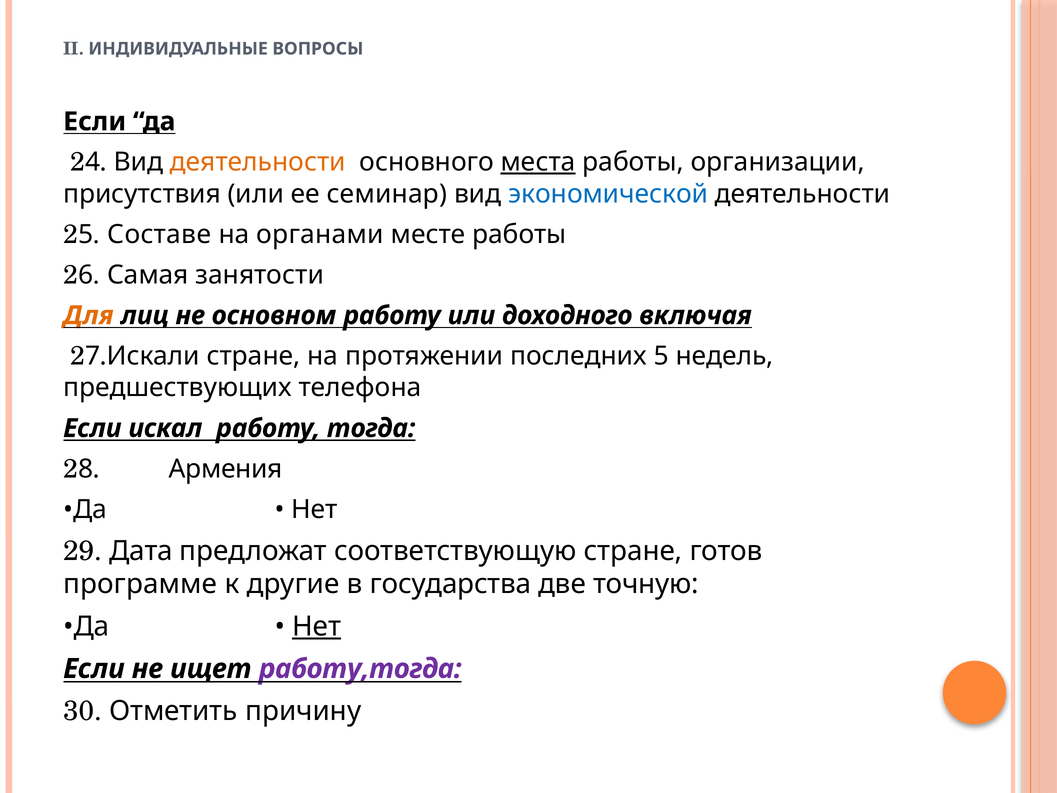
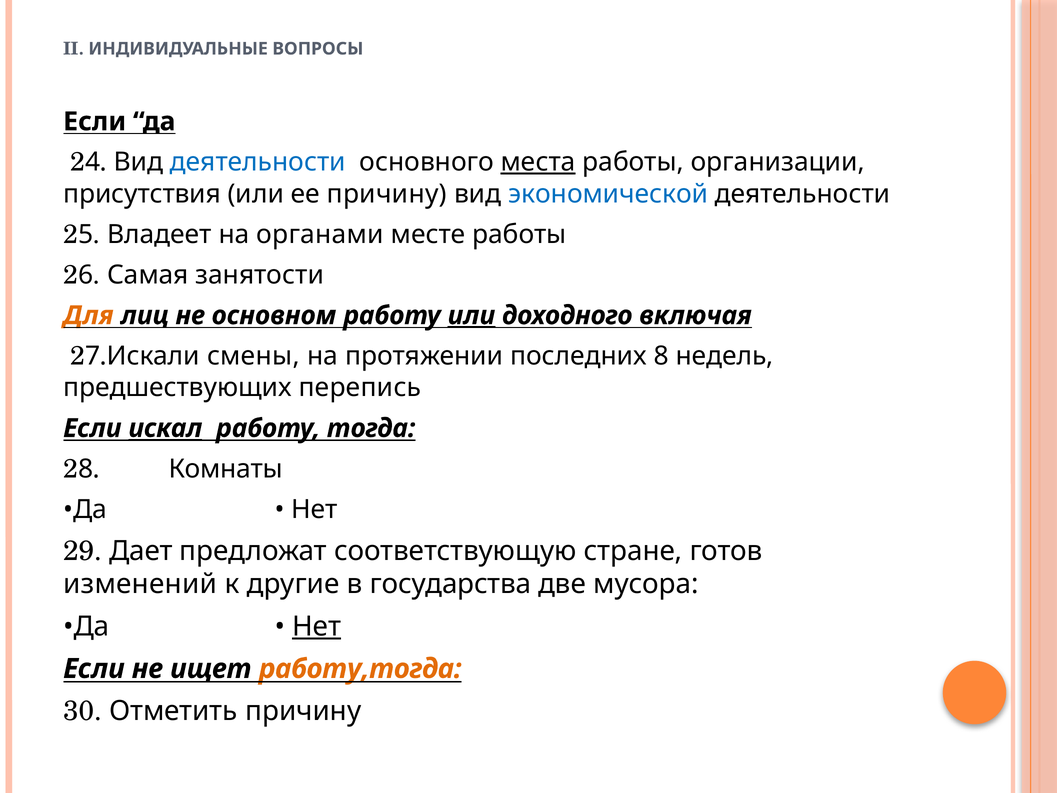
деятельности colour: orange -> blue (258, 162)
ее семинар: семинар -> причину (387, 194)
Составе: Составе -> Владеет (159, 234)
или underline: none -> present (471, 315)
27.Искали стране: стране -> смены (253, 356)
5: 5 -> 8 (661, 356)
телефона: телефона -> перепись (360, 388)
искал underline: none -> present (165, 428)
Армения: Армения -> Комнаты (226, 469)
Дата: Дата -> Дает (141, 551)
программе: программе -> изменений (140, 584)
точную: точную -> мусора (646, 584)
работу,тогда colour: purple -> orange (360, 669)
